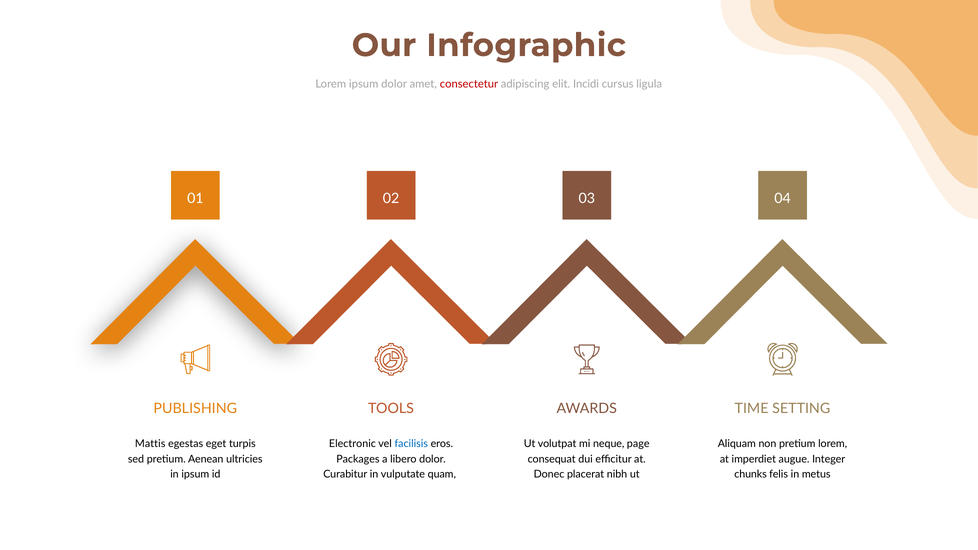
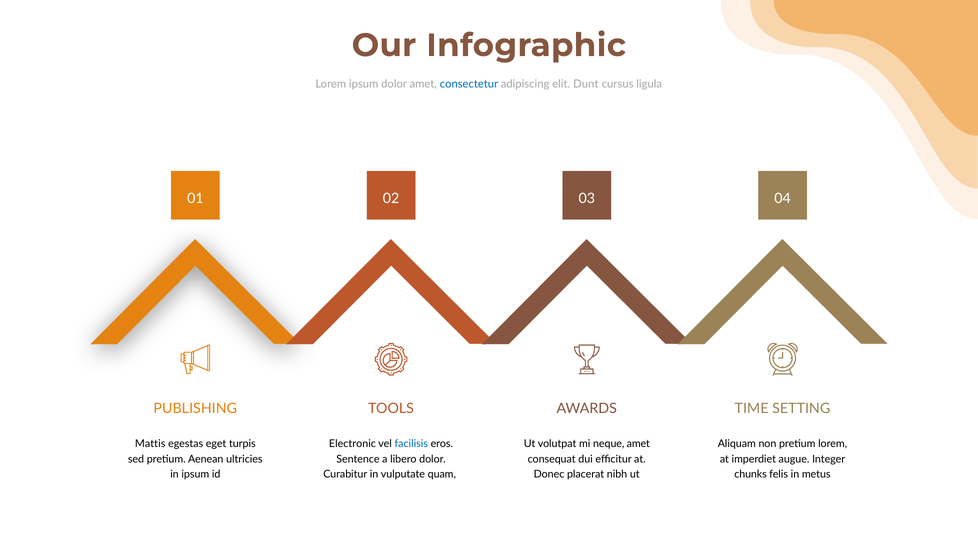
consectetur colour: red -> blue (469, 84)
Incidi: Incidi -> Dunt (586, 84)
neque page: page -> amet (638, 444)
Packages: Packages -> Sentence (358, 459)
